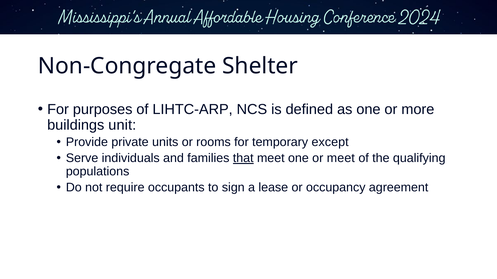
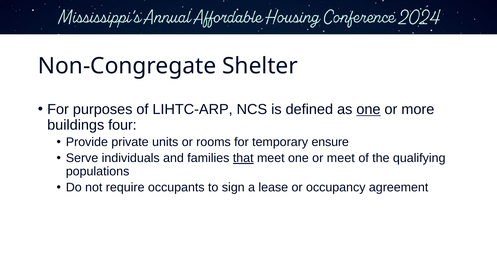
one underline: none -> present (368, 110)
unit: unit -> four (122, 125)
except: except -> ensure (330, 142)
